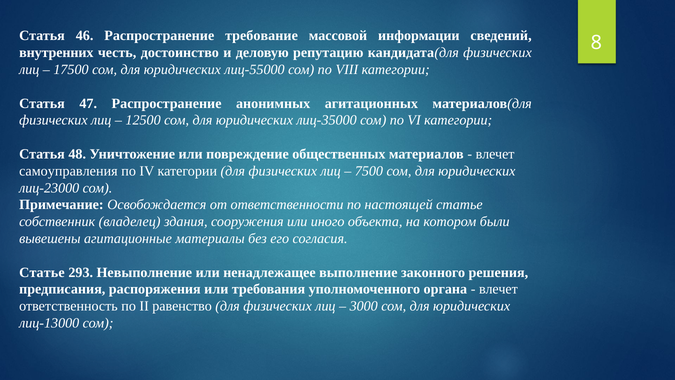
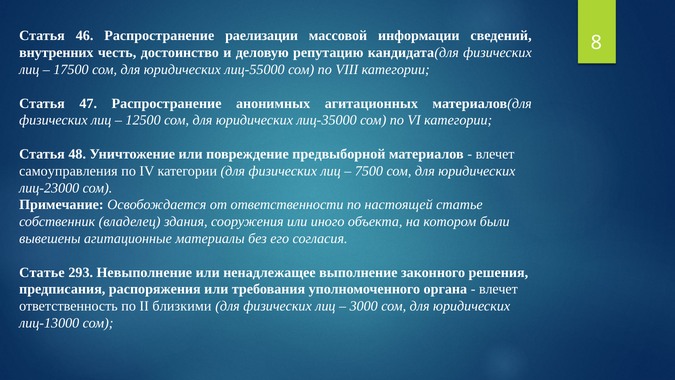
требование: требование -> раелизации (262, 36)
общественных: общественных -> предвыборной (339, 154)
равенство: равенство -> близкими (182, 306)
